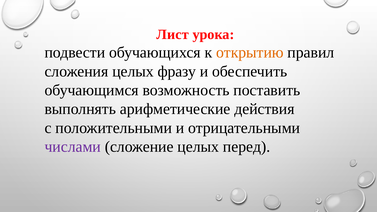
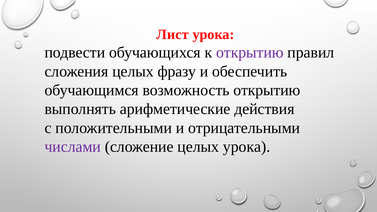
открытию colour: orange -> purple (250, 53)
возможность поставить: поставить -> открытию (267, 90)
целых перед: перед -> урока (247, 147)
